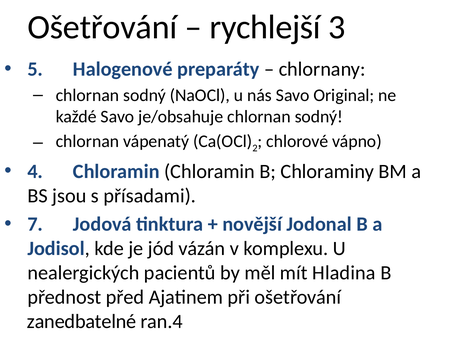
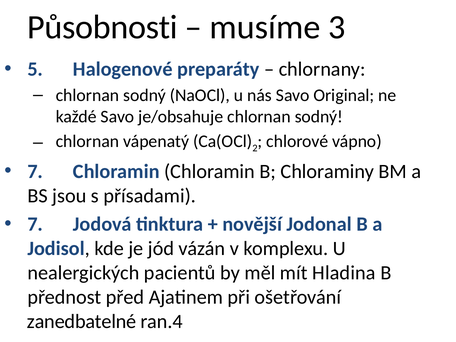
Ošetřování: Ošetřování -> Působnosti (102, 27)
rychlejší: rychlejší -> musíme (265, 27)
4: 4 -> 7 (35, 171)
